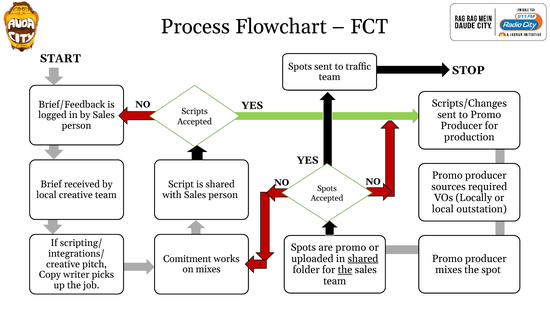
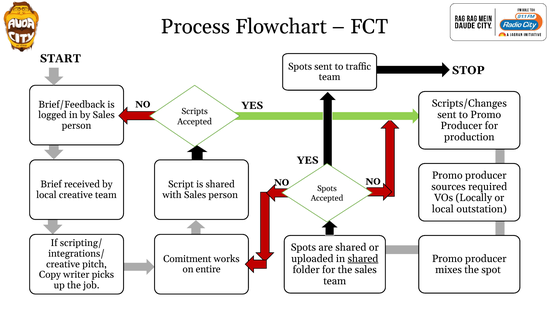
are promo: promo -> shared (351, 247)
on mixes: mixes -> entire (208, 269)
the underline: present -> none (345, 269)
